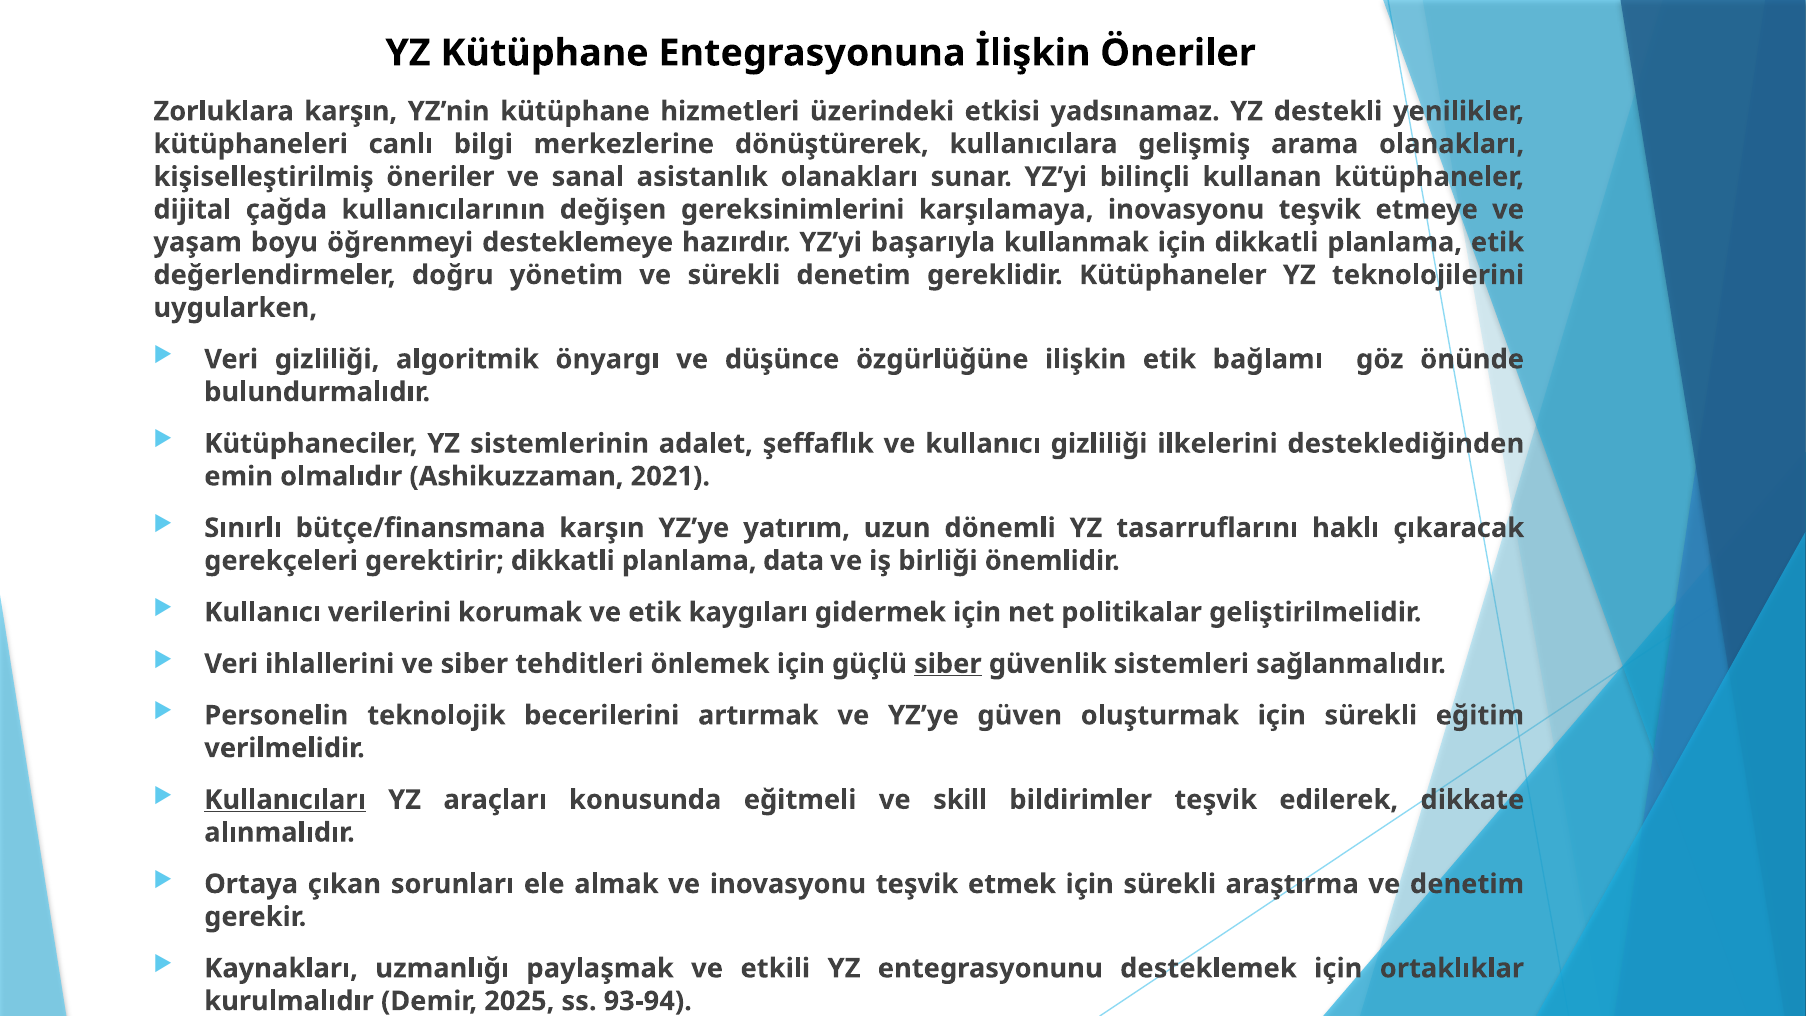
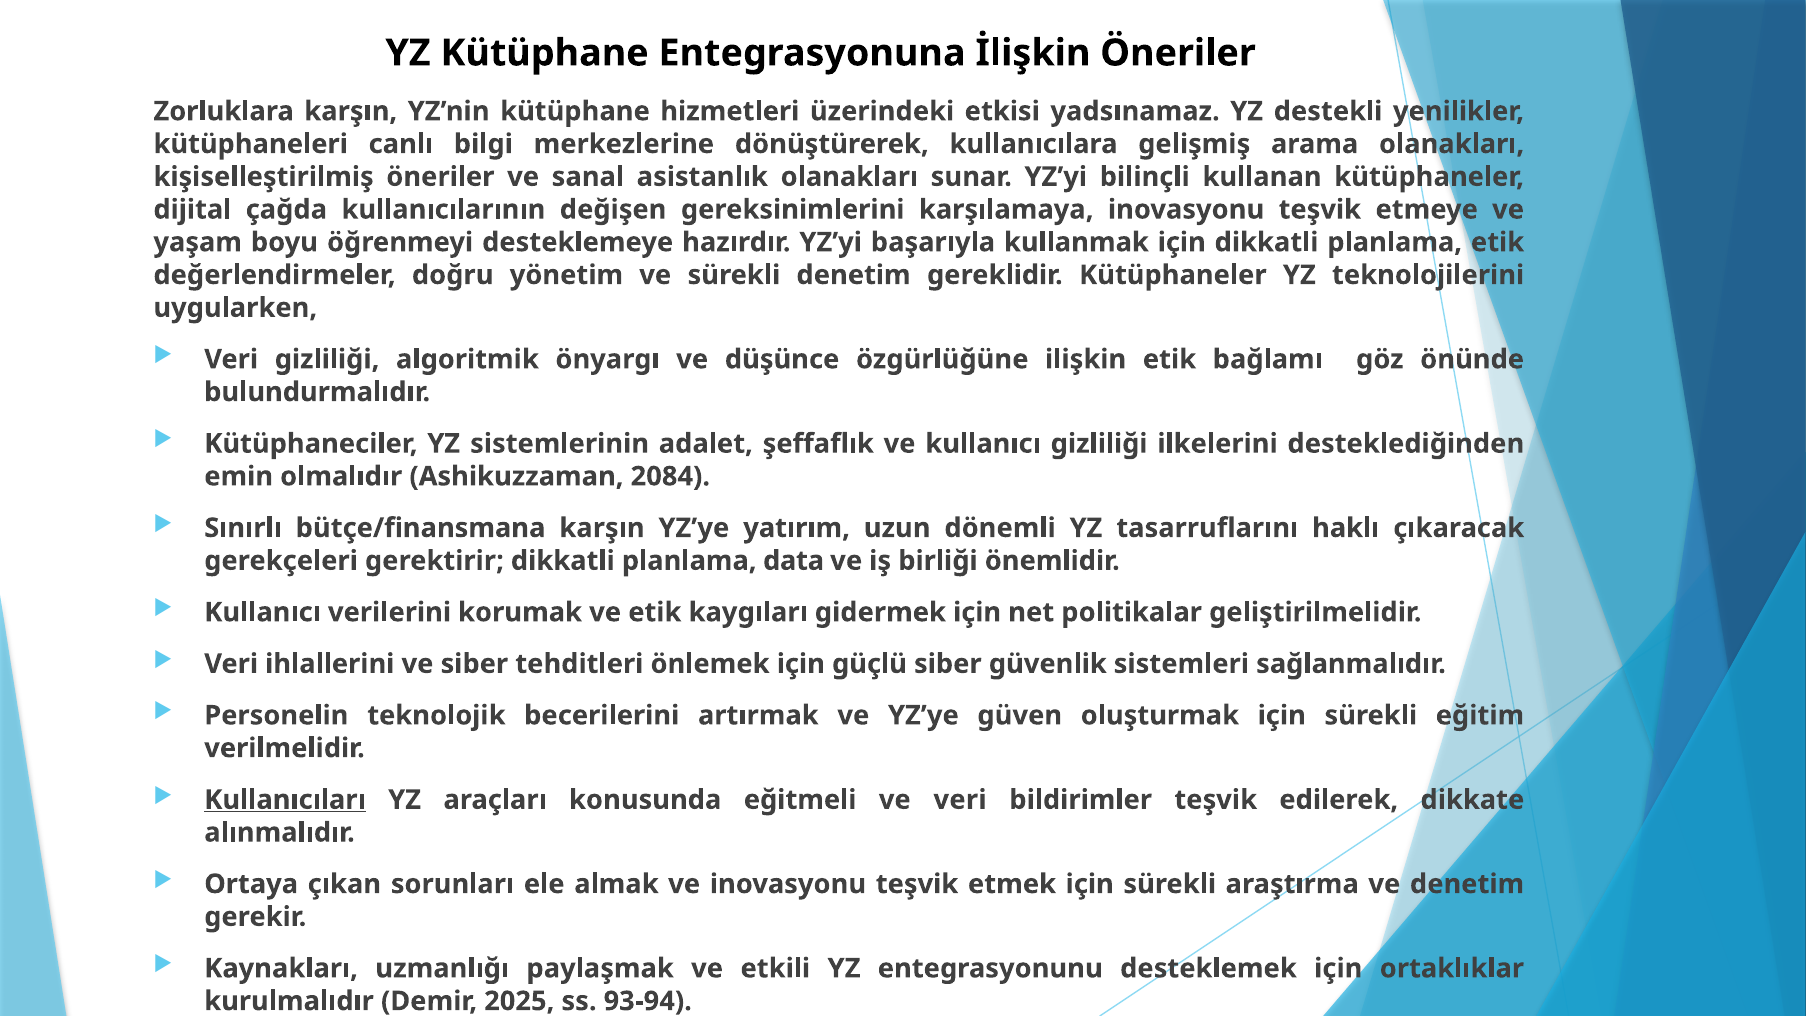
2021: 2021 -> 2084 (670, 476)
siber underline: present -> none (948, 664)
ve skill: skill -> veri (960, 800)
